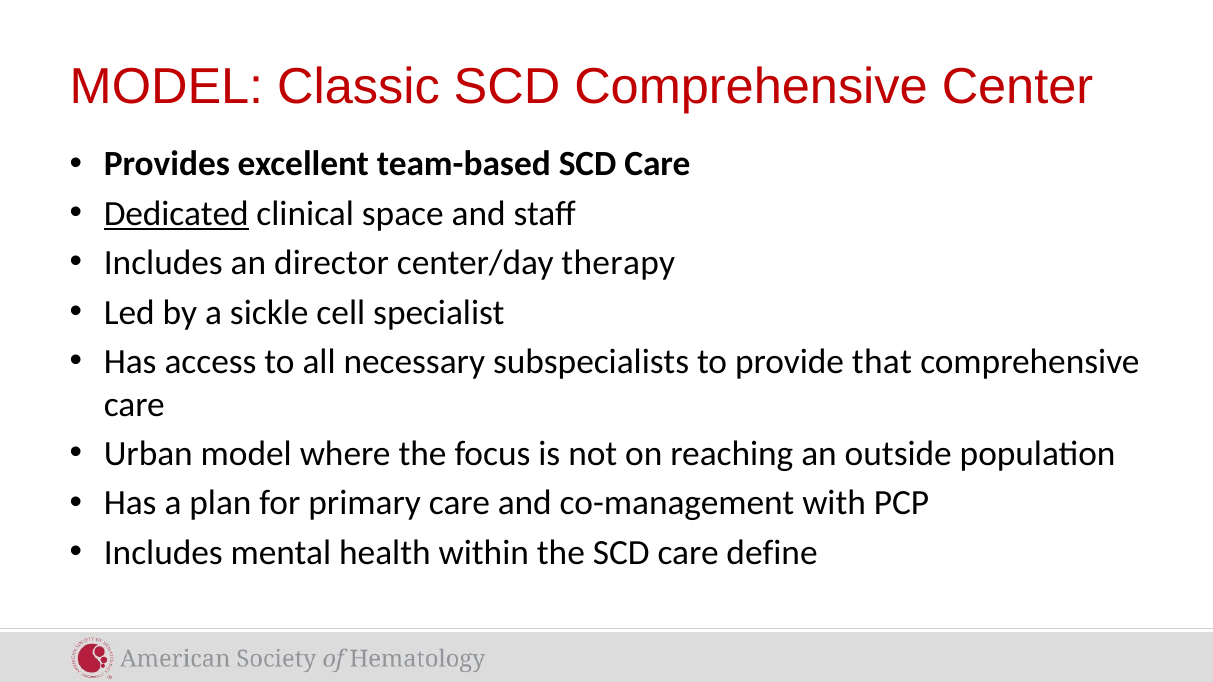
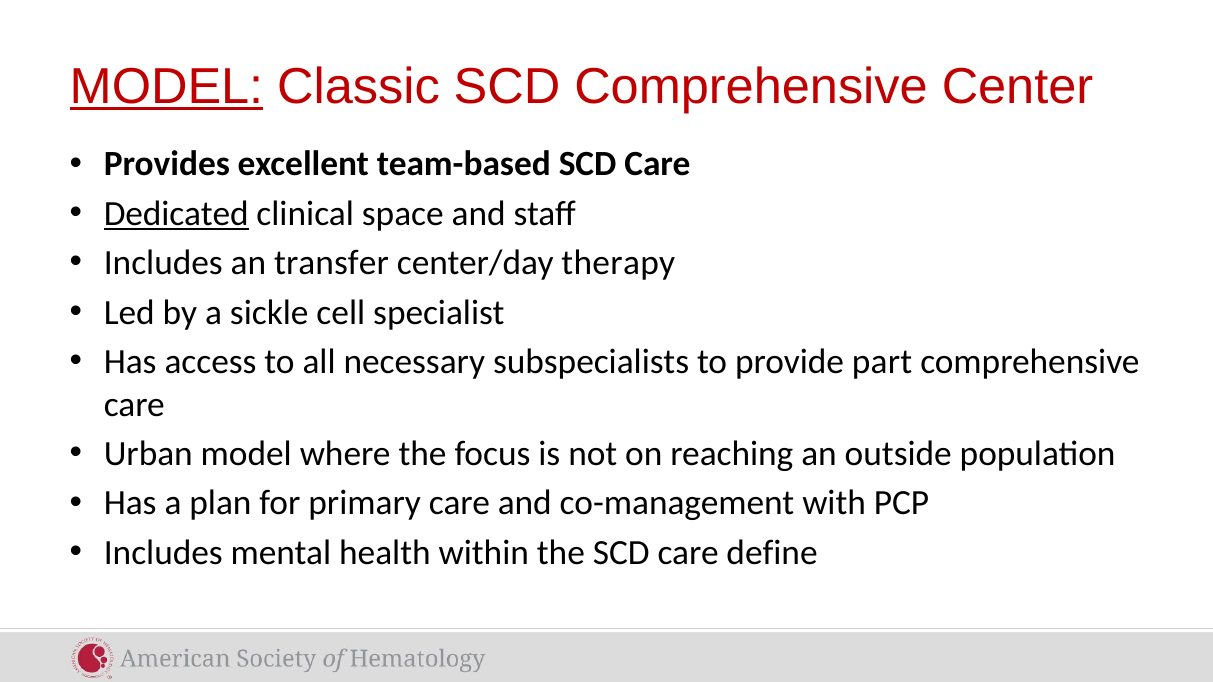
MODEL underline: none -> present (166, 87)
director: director -> transfer (331, 263)
that: that -> part (882, 362)
